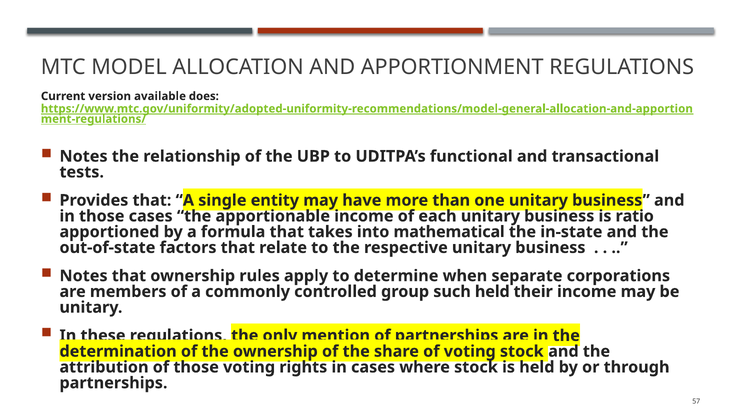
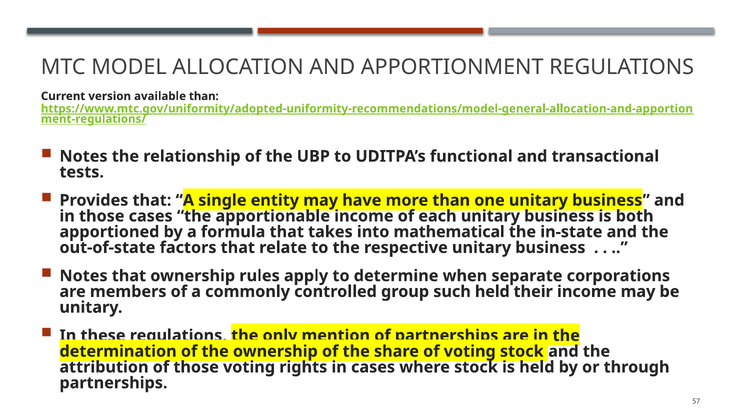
available does: does -> than (204, 96)
ratio: ratio -> both (635, 216)
